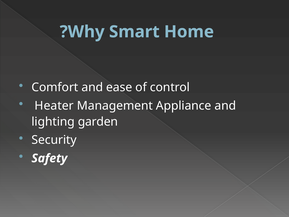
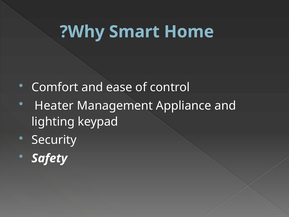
garden: garden -> keypad (98, 122)
